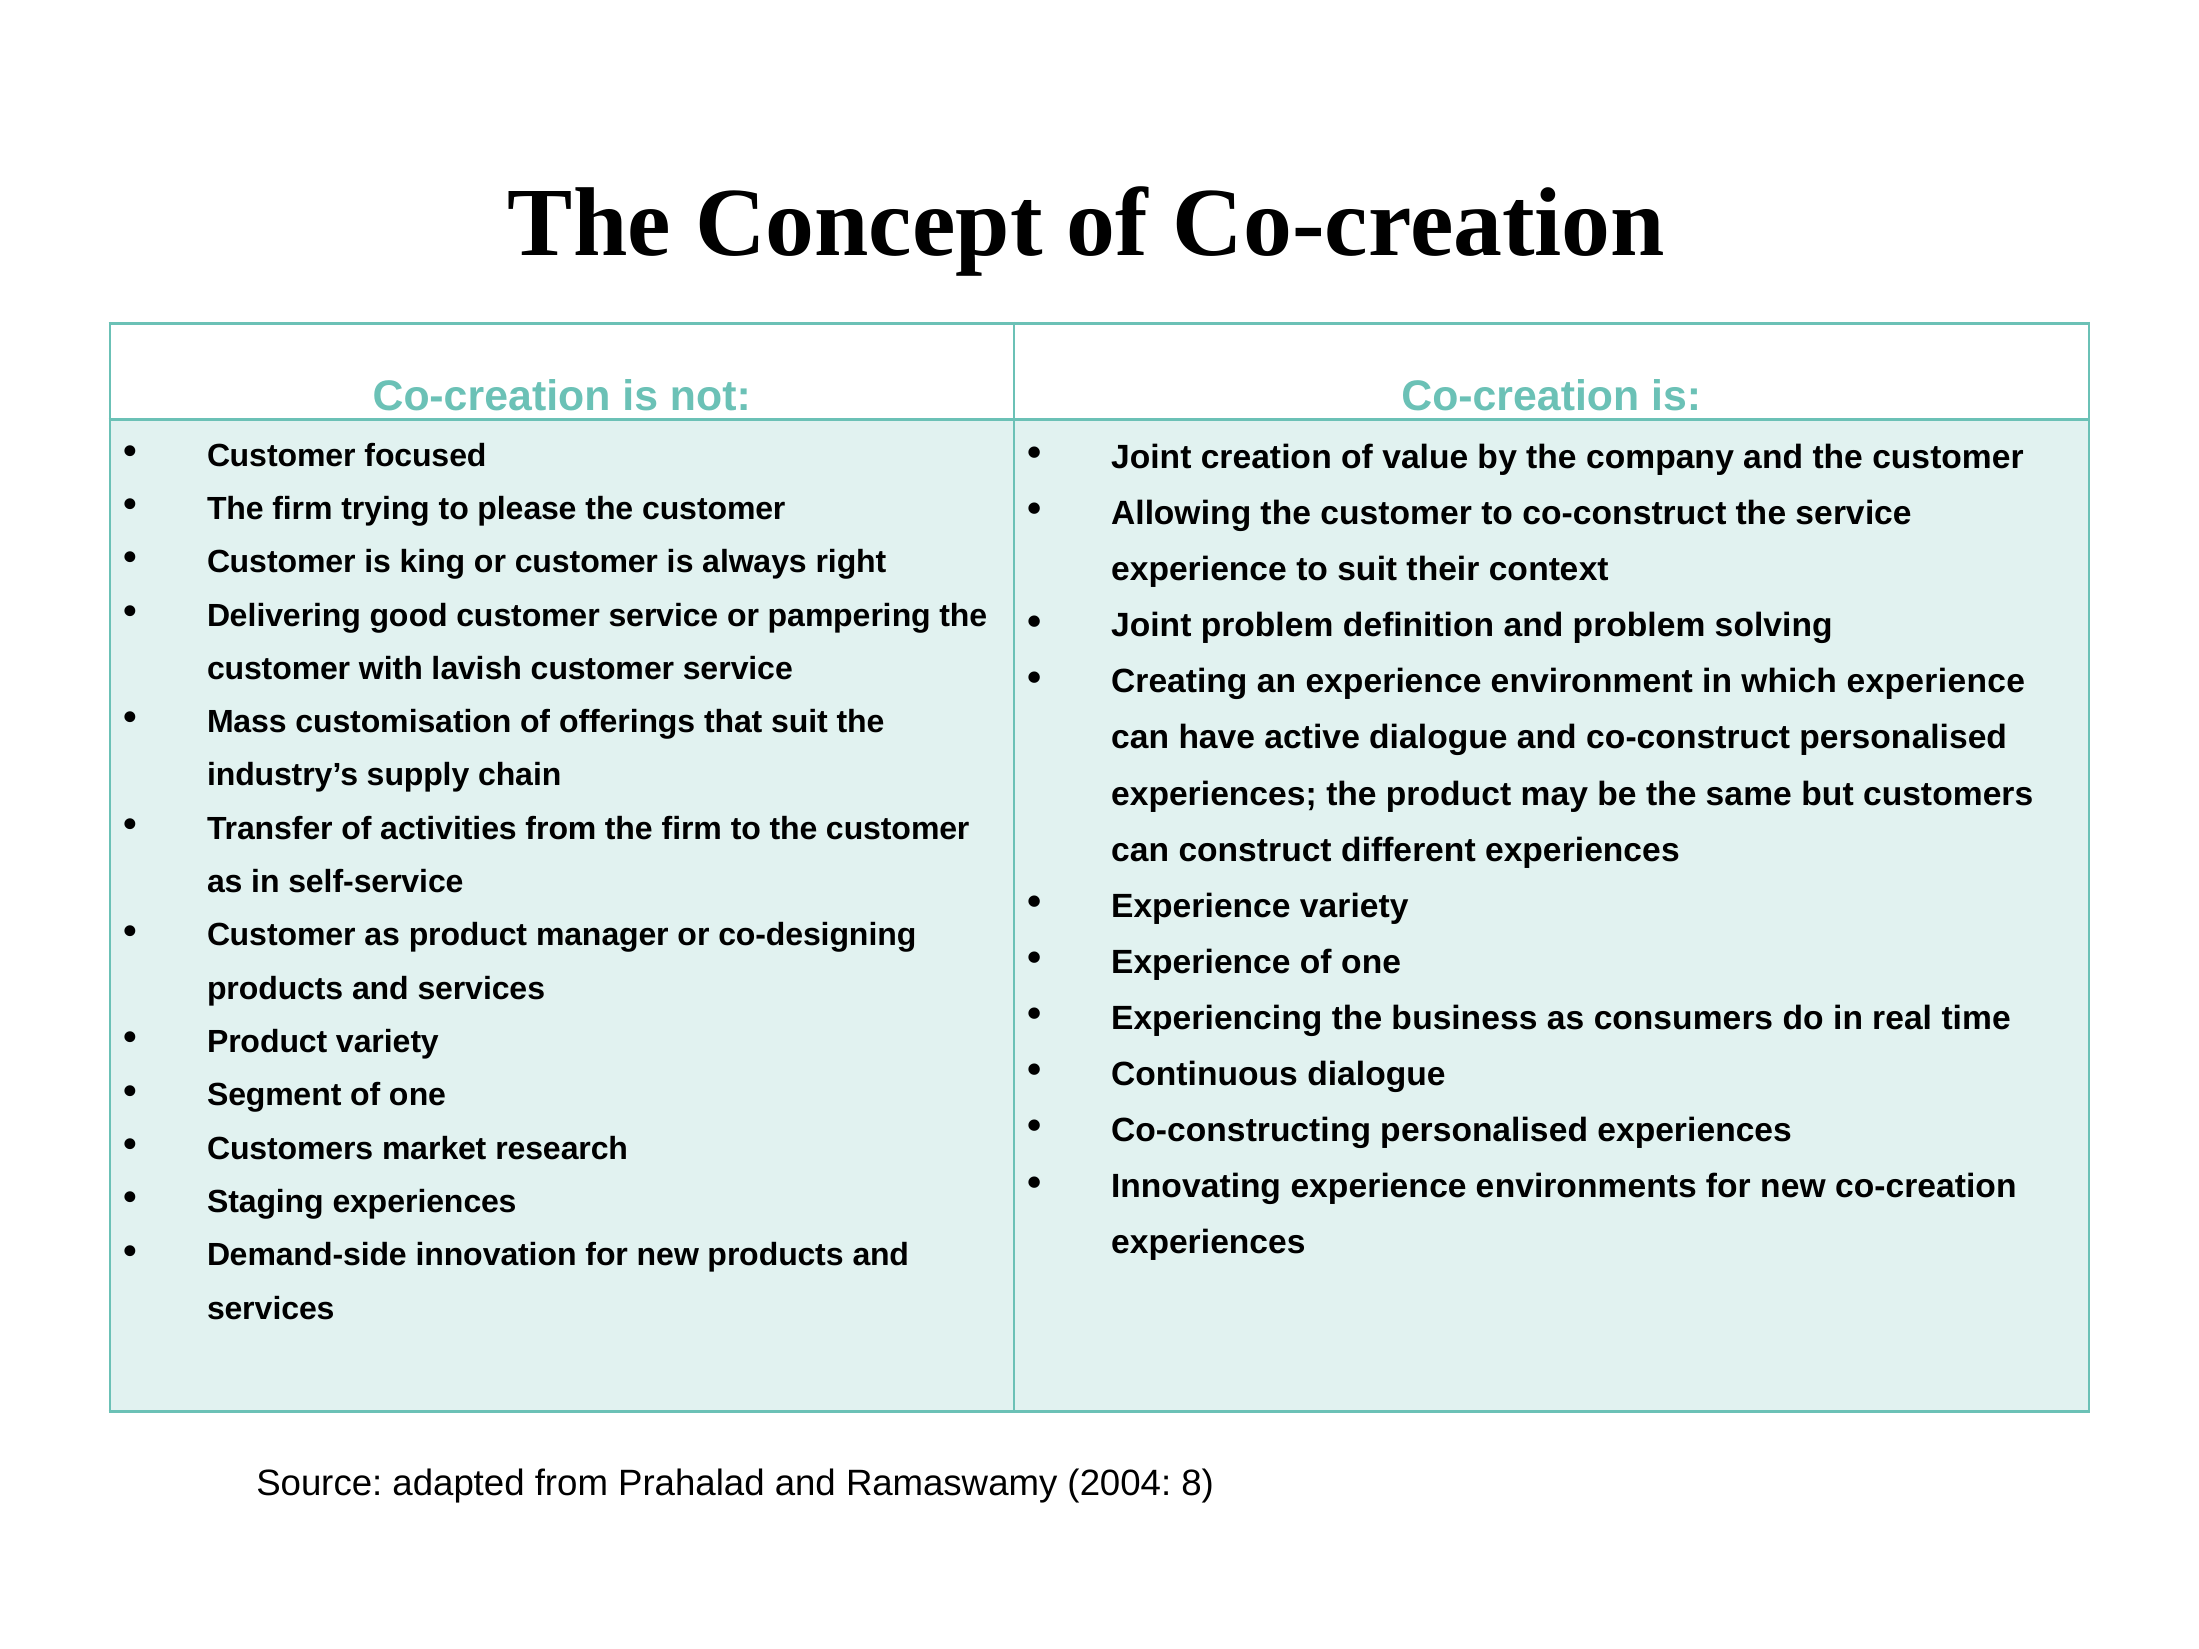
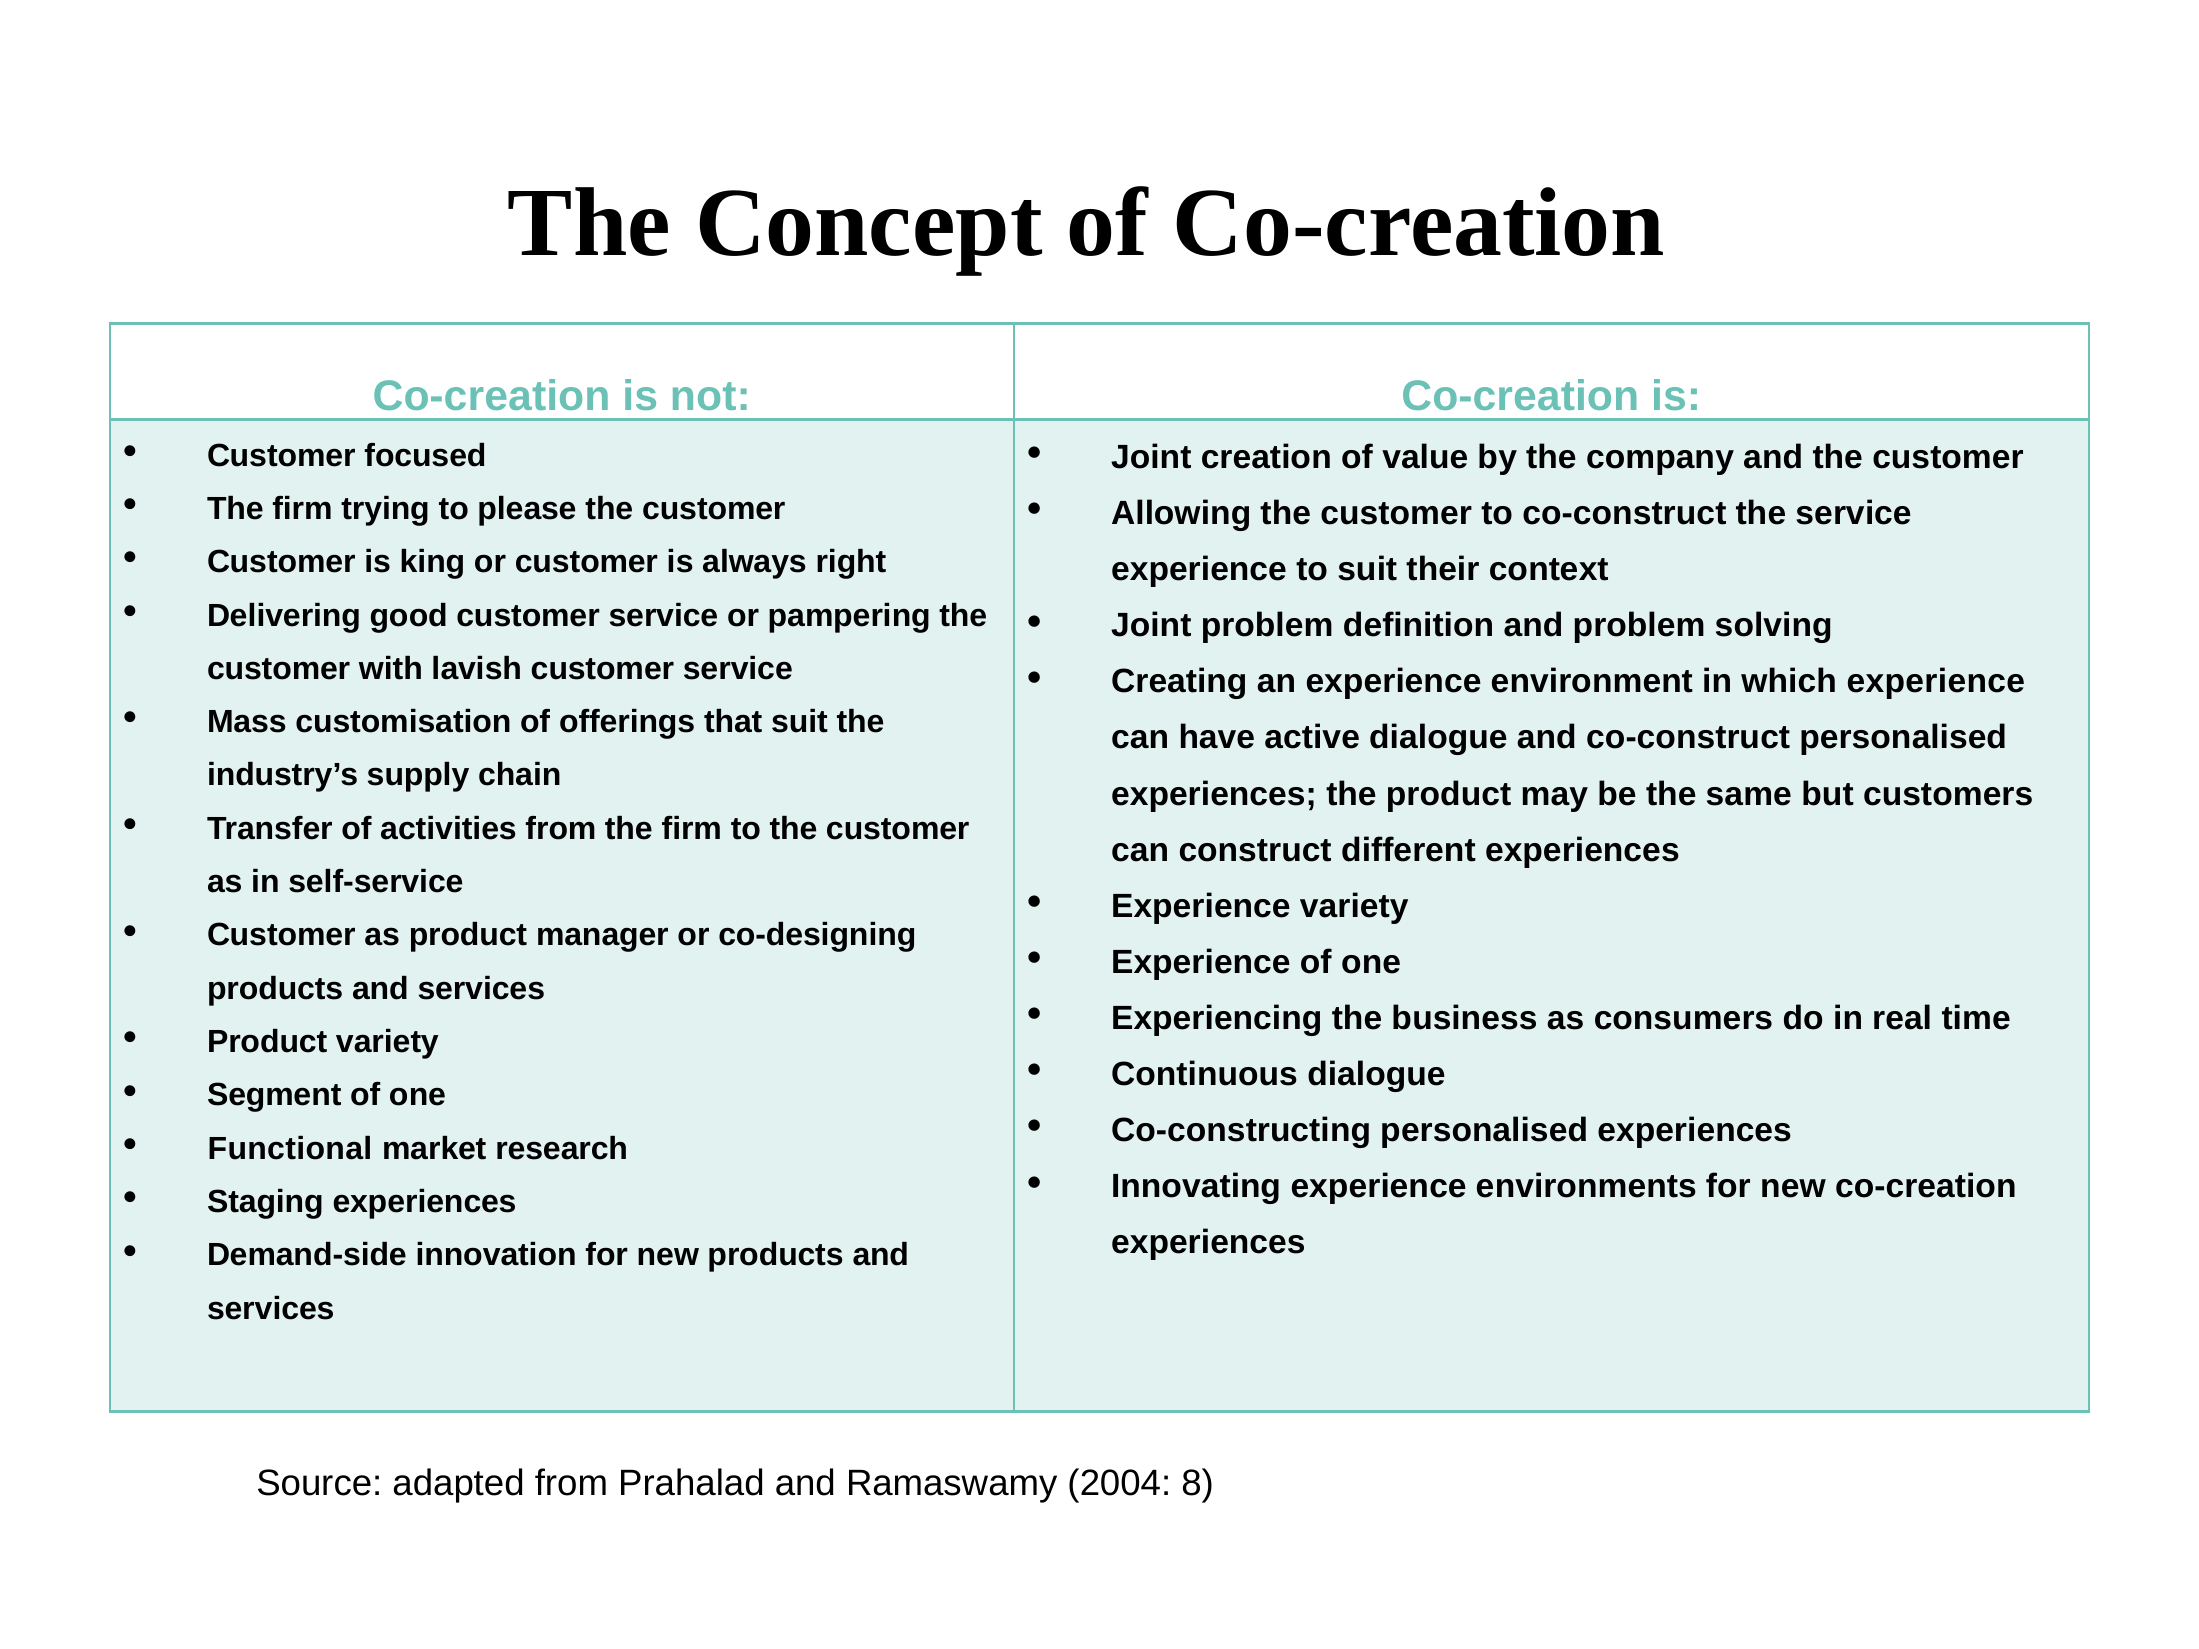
Customers: Customers -> Functional (290, 1149)
